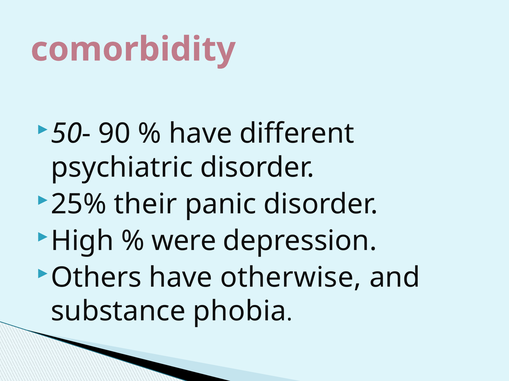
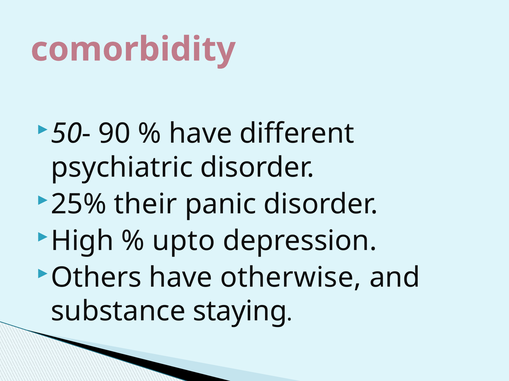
were: were -> upto (184, 241)
phobia: phobia -> staying (240, 312)
